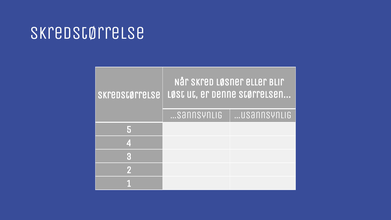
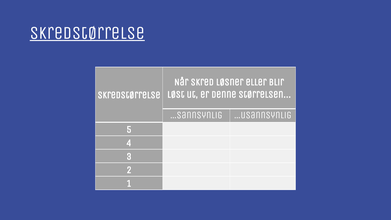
Skredstørrelse underline: none -> present (87, 33)
